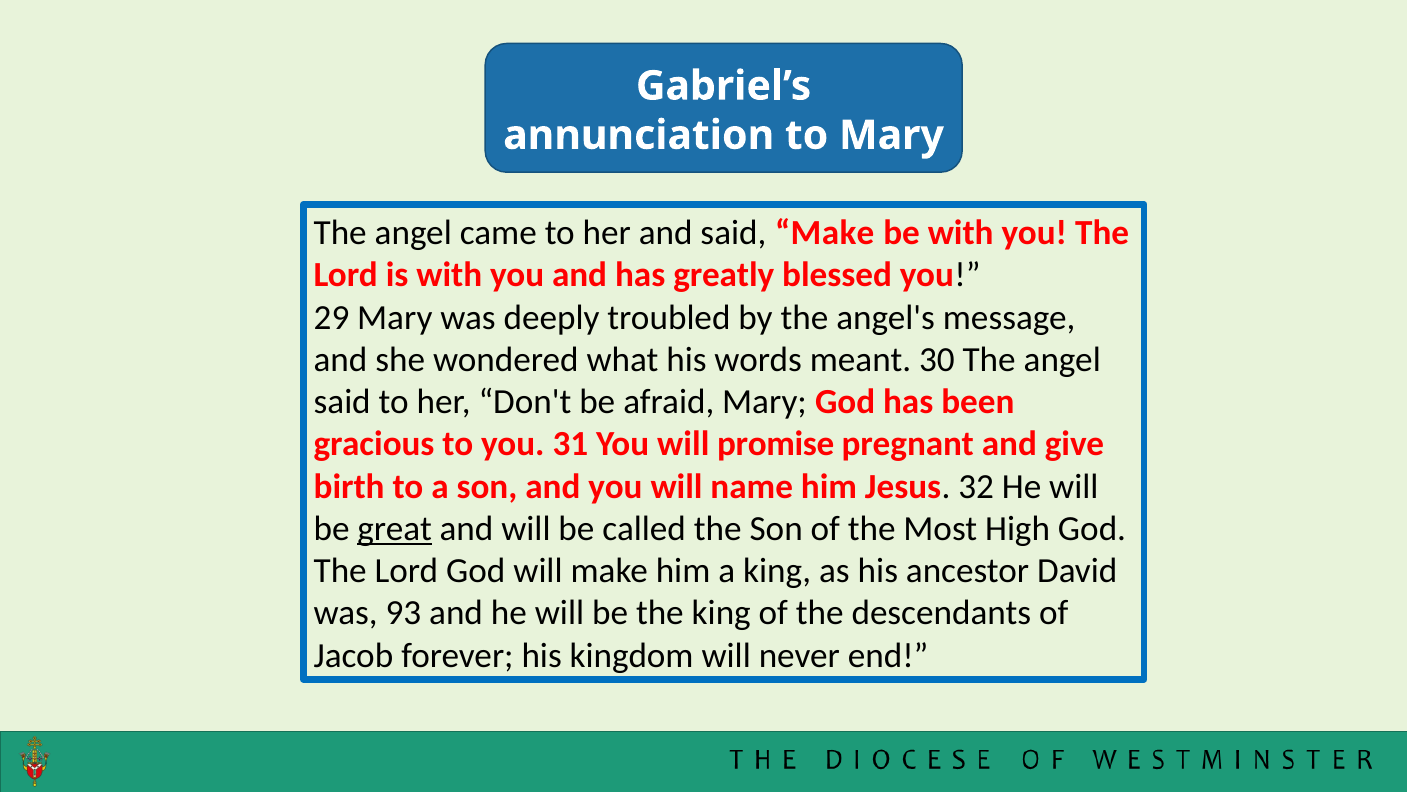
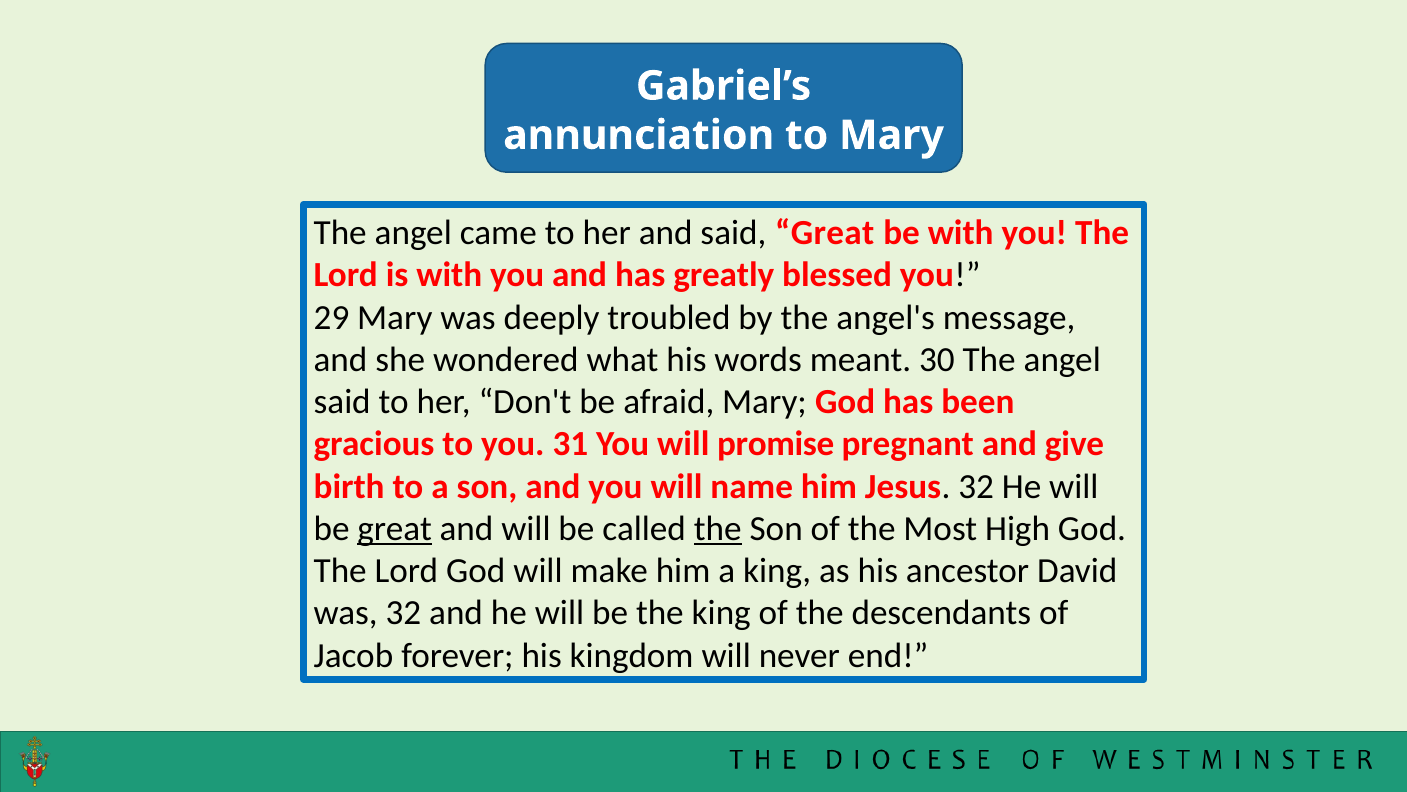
said Make: Make -> Great (825, 233)
the underline: none -> present (718, 528)
was 93: 93 -> 32 (403, 613)
